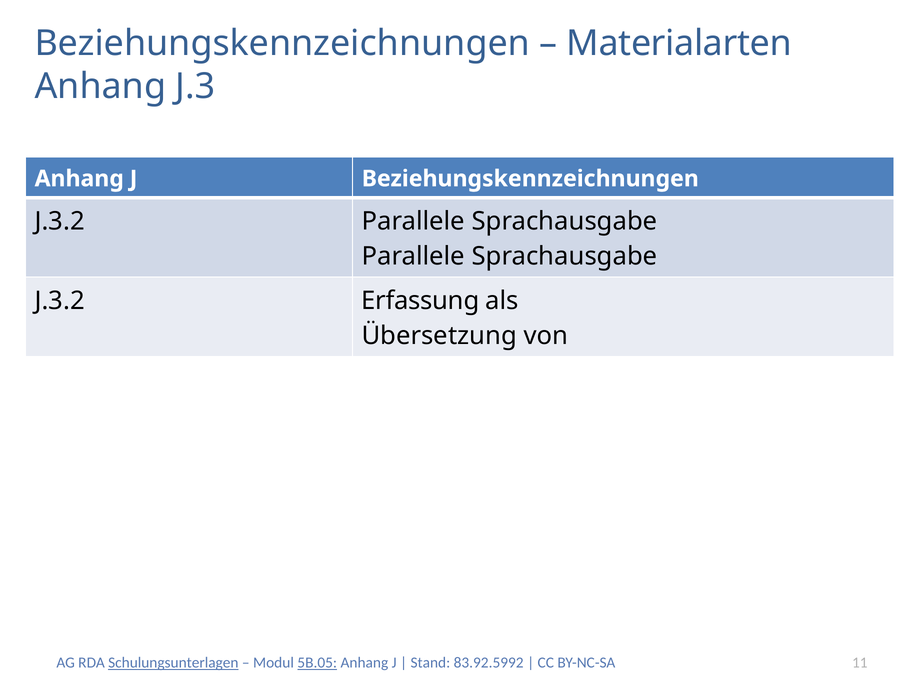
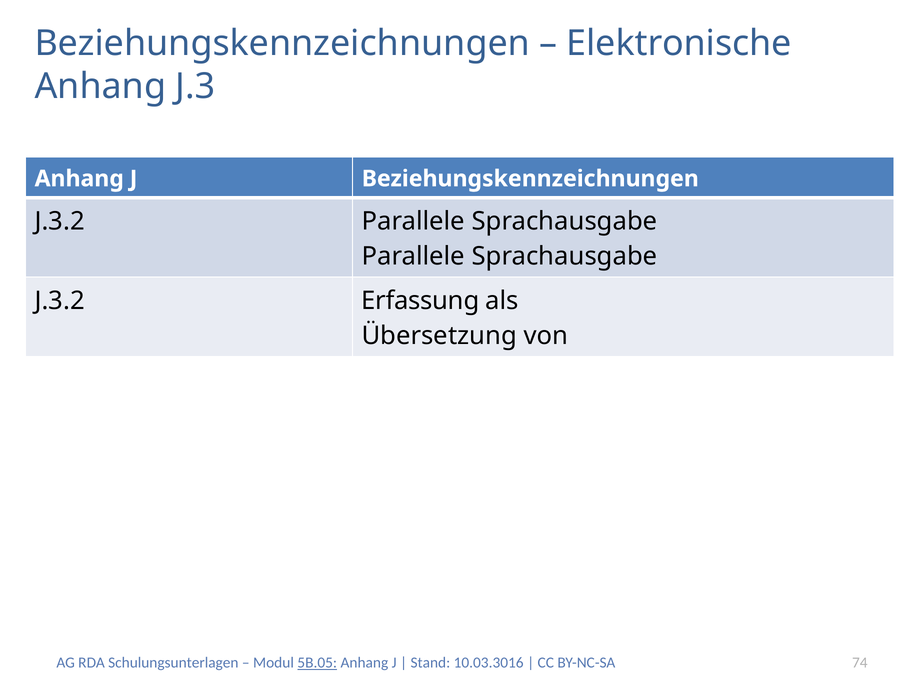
Materialarten: Materialarten -> Elektronische (679, 43)
Schulungsunterlagen underline: present -> none (173, 663)
83.92.5992: 83.92.5992 -> 10.03.3016 (489, 663)
11: 11 -> 74 (860, 663)
